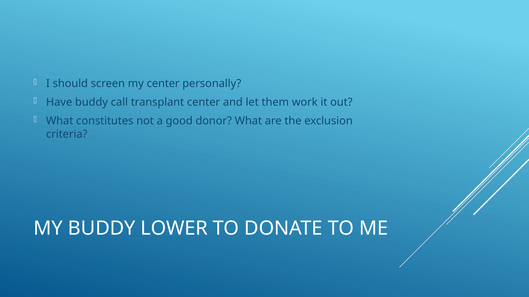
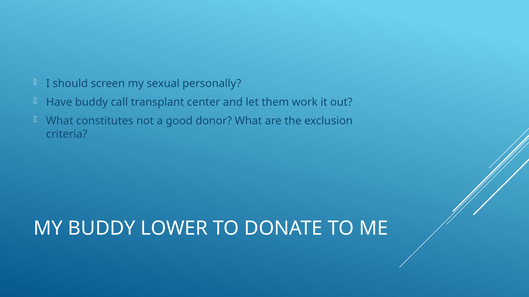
my center: center -> sexual (163, 84)
